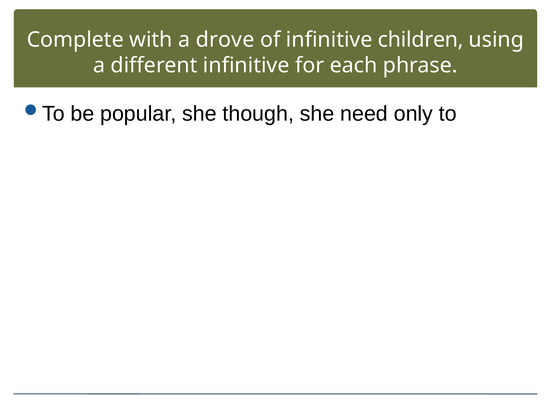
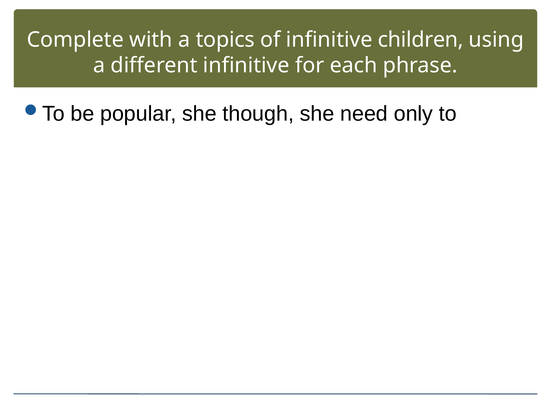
drove: drove -> topics (225, 40)
